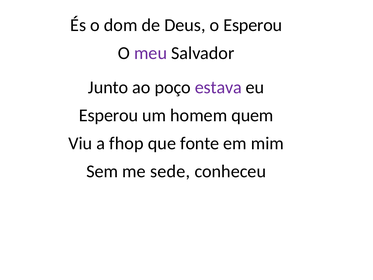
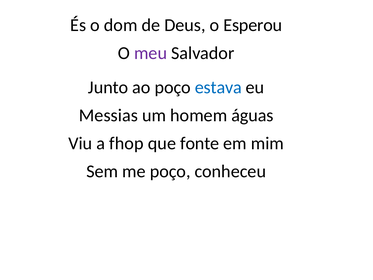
estava colour: purple -> blue (218, 87)
Esperou: Esperou -> Messias (108, 115)
quem: quem -> águas (252, 115)
me sede: sede -> poço (170, 171)
